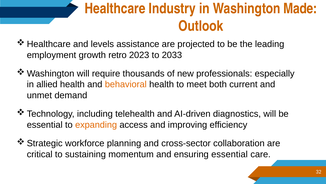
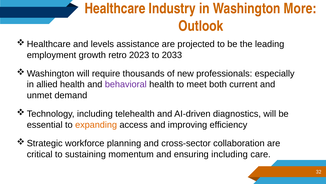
Made: Made -> More (300, 9)
behavioral colour: orange -> purple (126, 84)
ensuring essential: essential -> including (230, 154)
